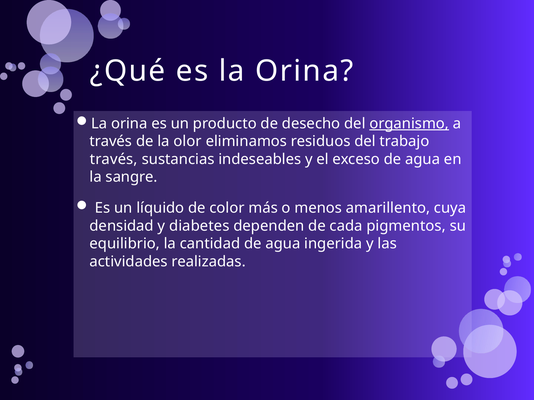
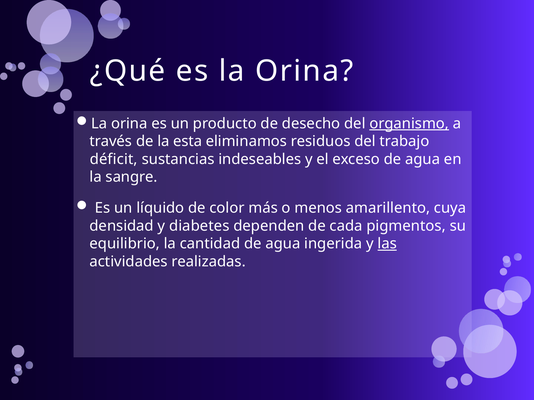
olor: olor -> esta (188, 142)
través: través -> déficit (114, 159)
las underline: none -> present (387, 244)
